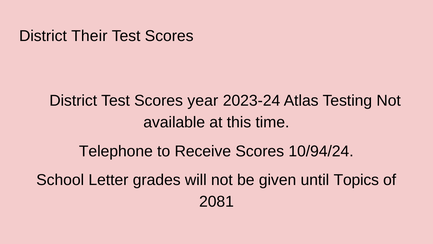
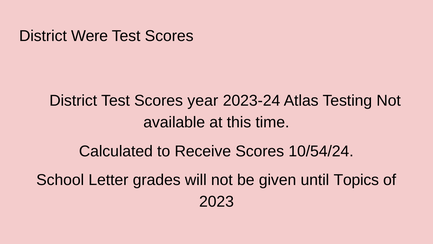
Their: Their -> Were (90, 36)
Telephone: Telephone -> Calculated (116, 151)
10/94/24: 10/94/24 -> 10/54/24 (321, 151)
2081: 2081 -> 2023 (216, 201)
